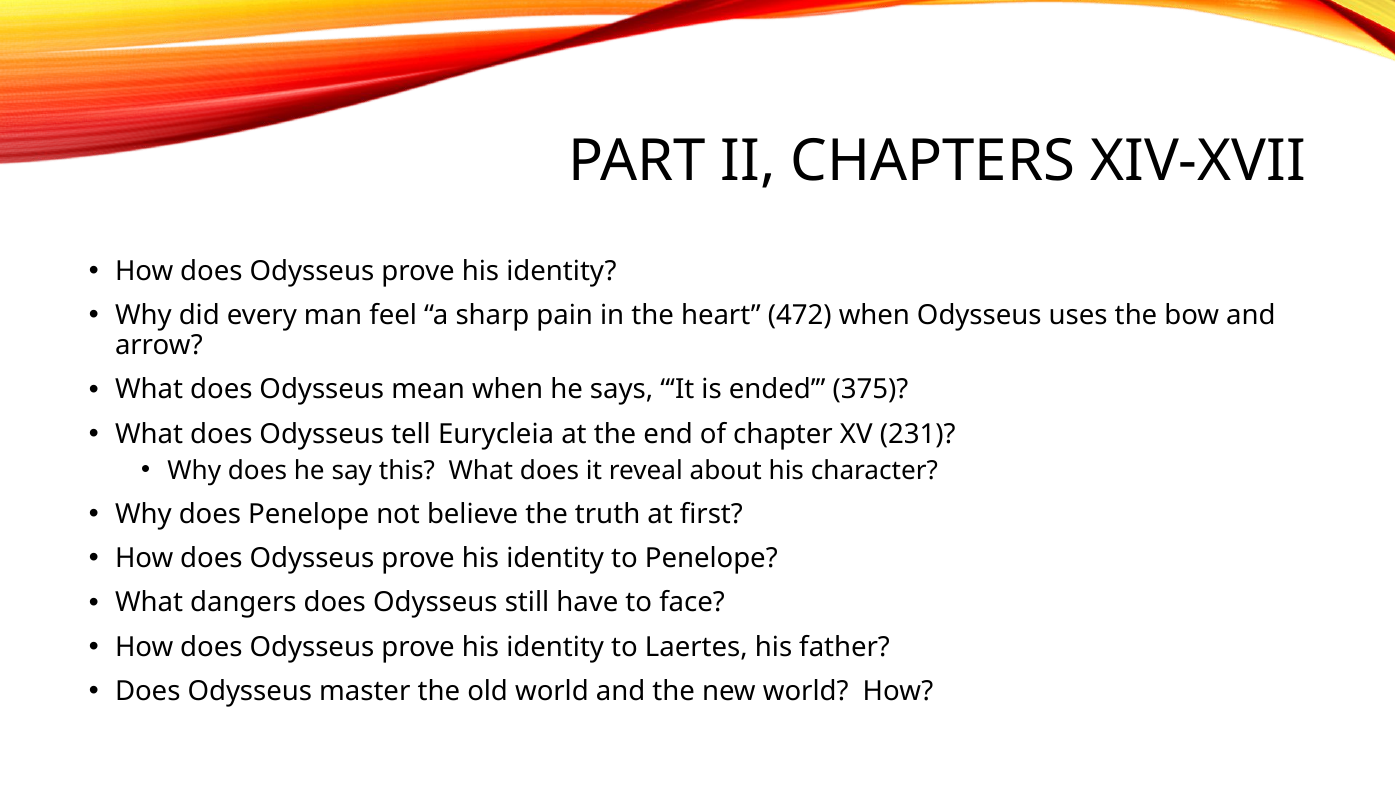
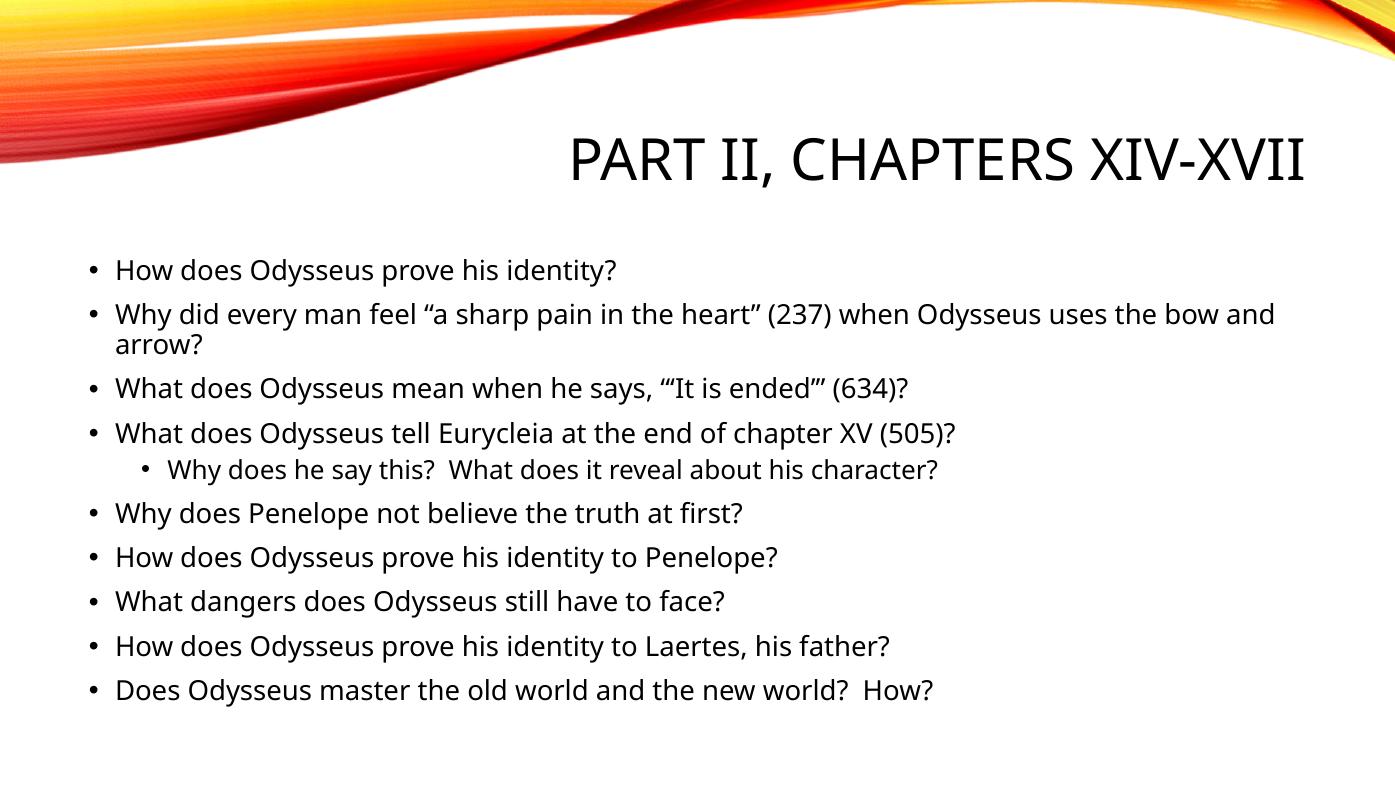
472: 472 -> 237 (800, 315)
375: 375 -> 634 (870, 390)
231: 231 -> 505 (918, 434)
